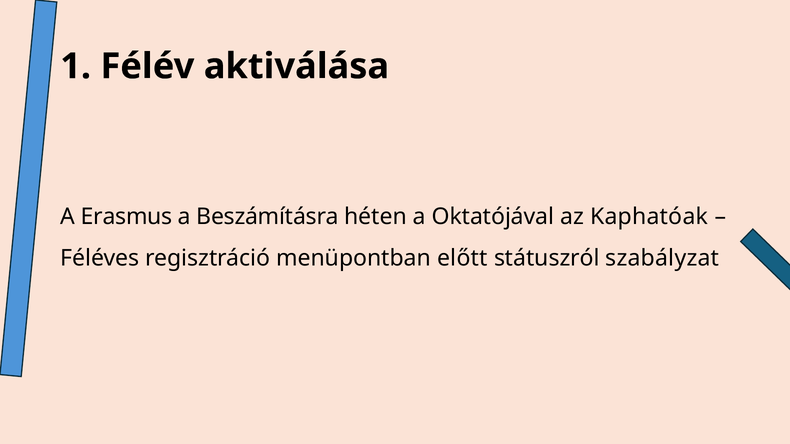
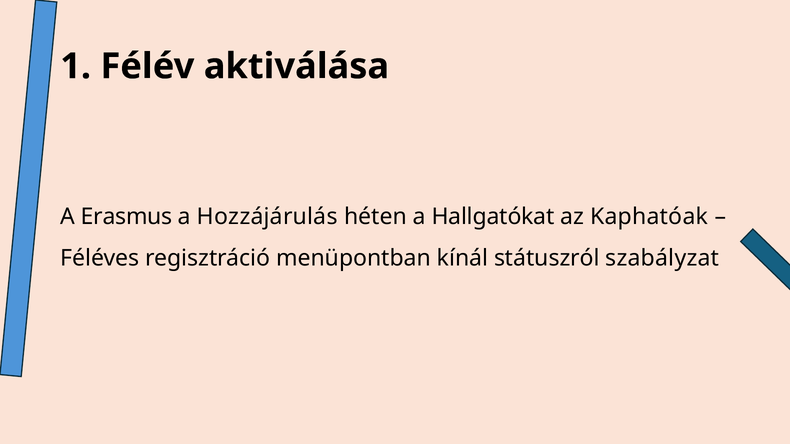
Beszámításra: Beszámításra -> Hozzájárulás (267, 217)
Oktatójával: Oktatójával -> Hallgatókat (493, 217)
előtt: előtt -> kínál (463, 258)
